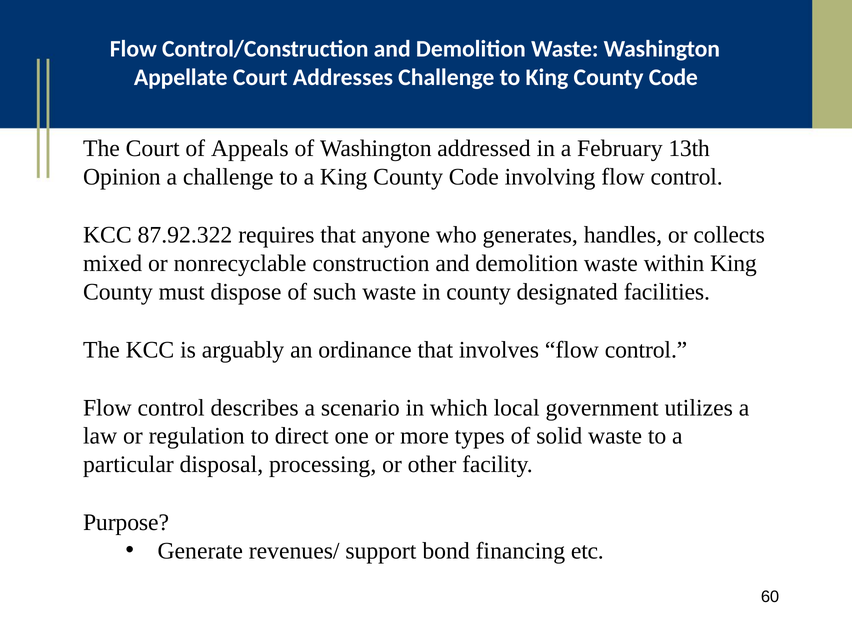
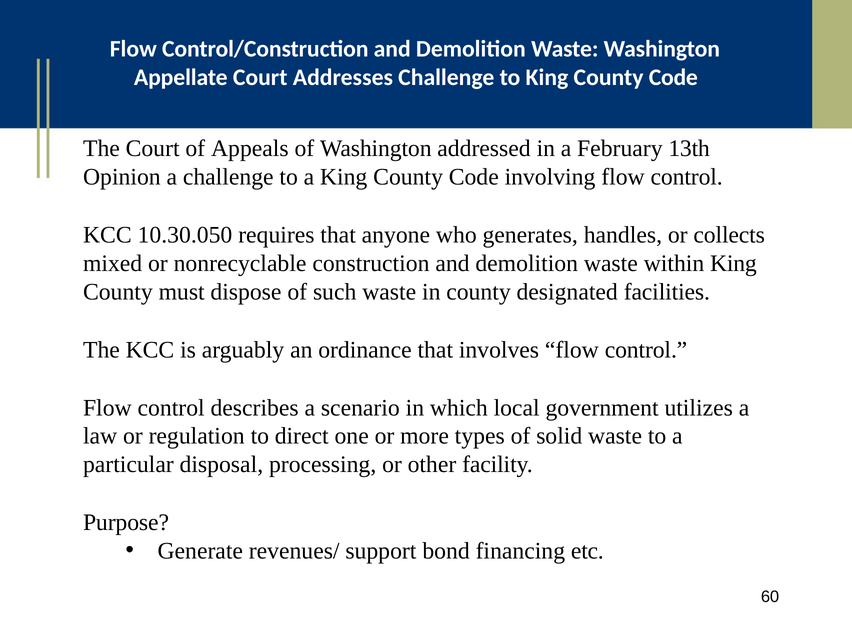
87.92.322: 87.92.322 -> 10.30.050 (185, 235)
